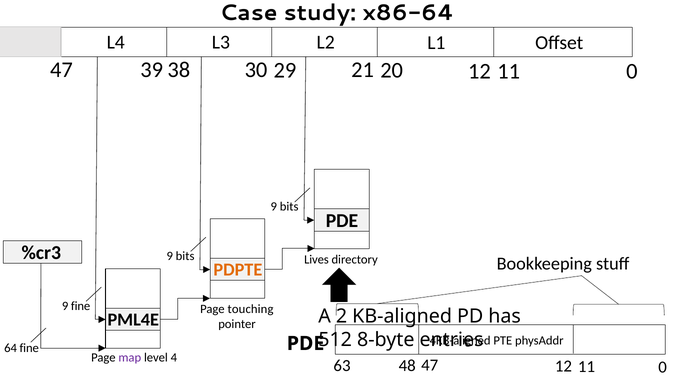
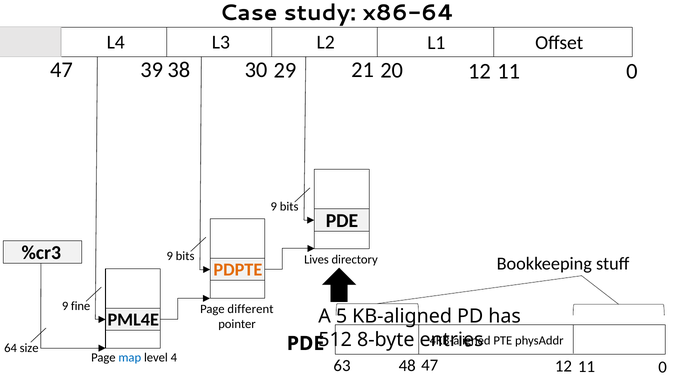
touching: touching -> different (251, 309)
2: 2 -> 5 (342, 316)
64 fine: fine -> size (29, 348)
map colour: purple -> blue (130, 357)
